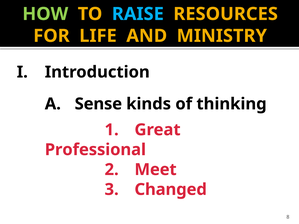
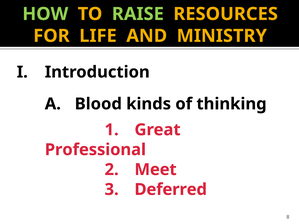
RAISE colour: light blue -> light green (138, 14)
Sense: Sense -> Blood (98, 104)
Changed: Changed -> Deferred (171, 190)
